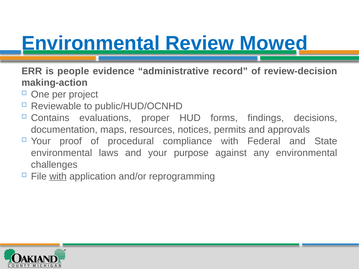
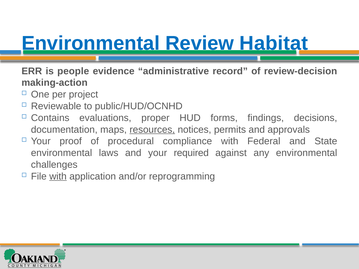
Mowed: Mowed -> Habitat (274, 43)
resources underline: none -> present (152, 130)
purpose: purpose -> required (191, 153)
